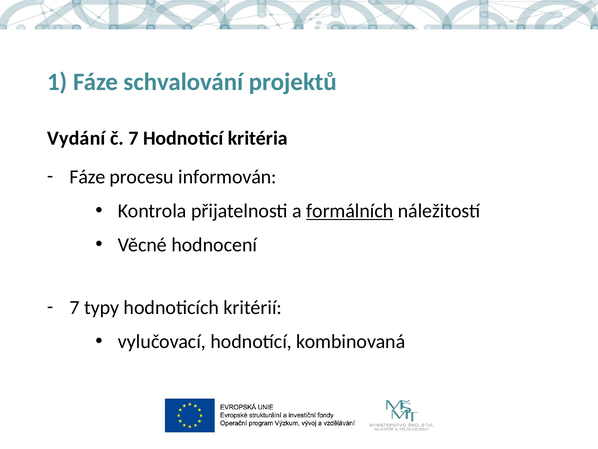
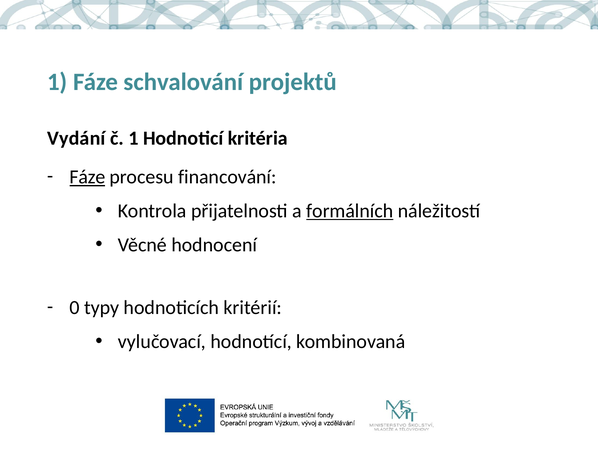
č 7: 7 -> 1 (133, 138)
Fáze underline: none -> present (87, 177)
informován: informován -> financování (227, 177)
7: 7 -> 0 (75, 307)
